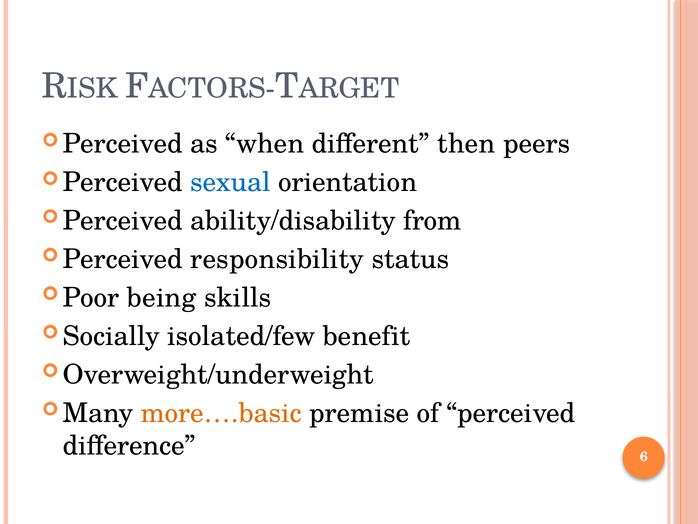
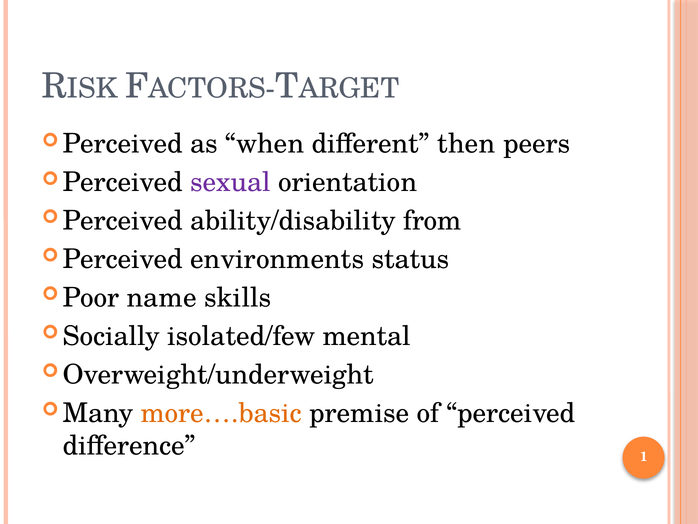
sexual colour: blue -> purple (230, 182)
responsibility: responsibility -> environments (277, 259)
being: being -> name (162, 298)
benefit: benefit -> mental (367, 336)
6: 6 -> 1 (644, 456)
